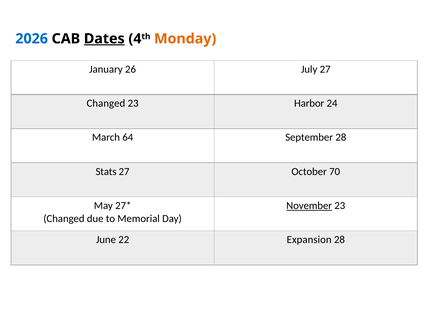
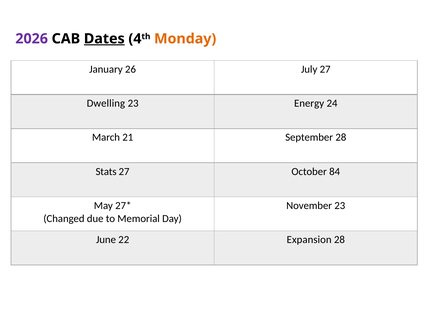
2026 colour: blue -> purple (32, 39)
Changed: Changed -> Dwelling (106, 103)
Harbor: Harbor -> Energy (309, 103)
64: 64 -> 21 (128, 137)
70: 70 -> 84 (335, 172)
November underline: present -> none (309, 206)
